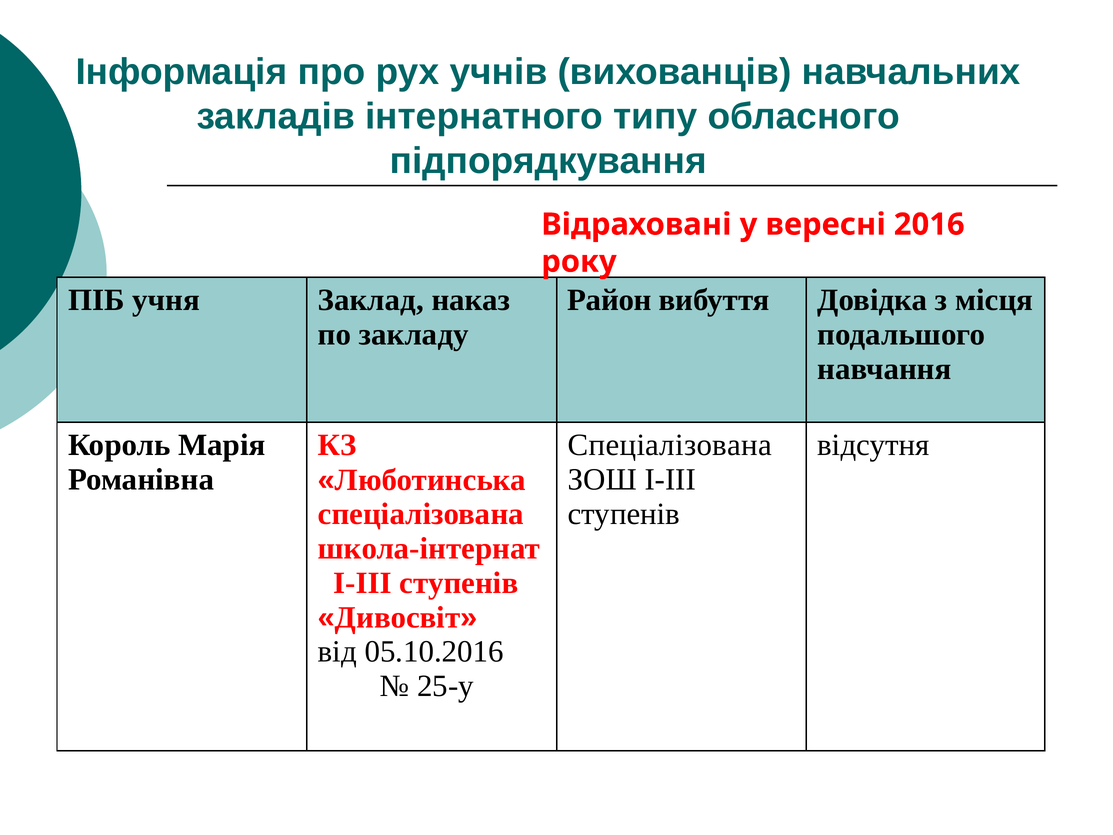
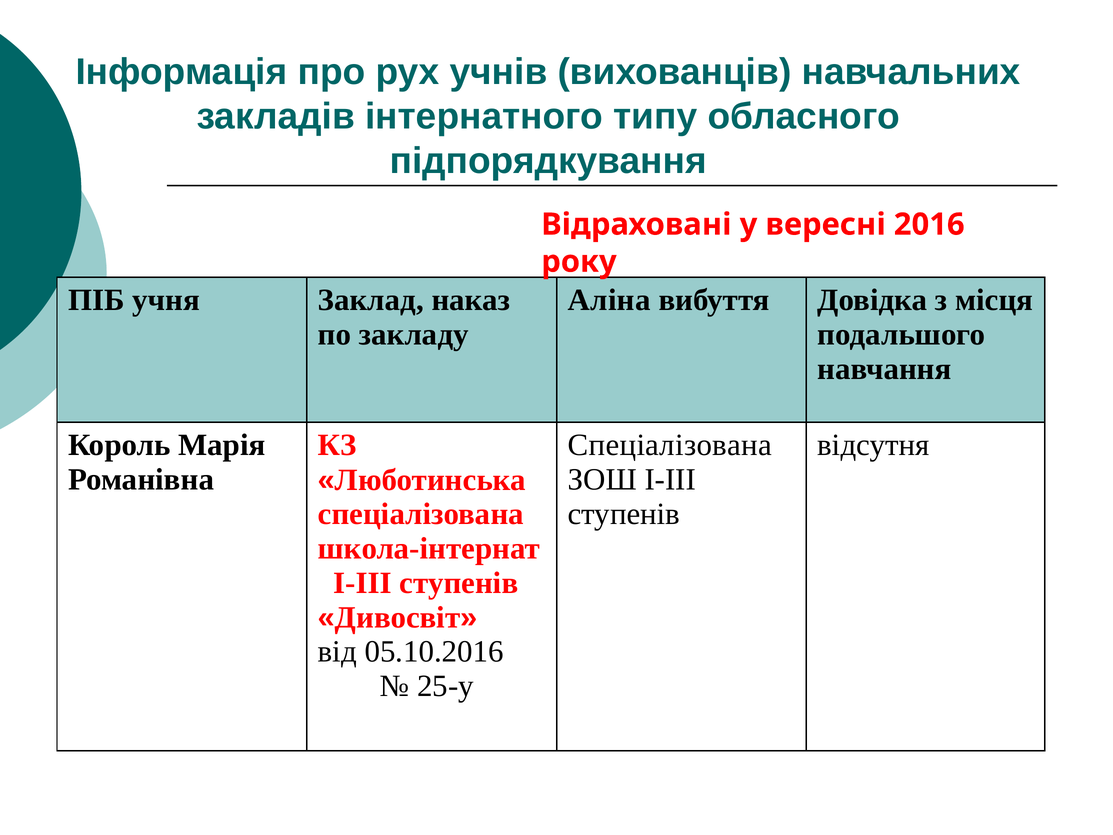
Район: Район -> Аліна (609, 300)
